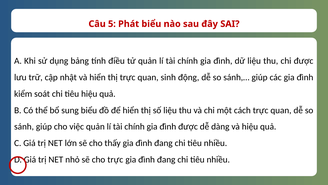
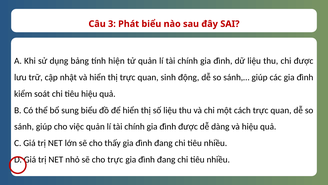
5: 5 -> 3 (112, 24)
điều: điều -> hiện (116, 61)
